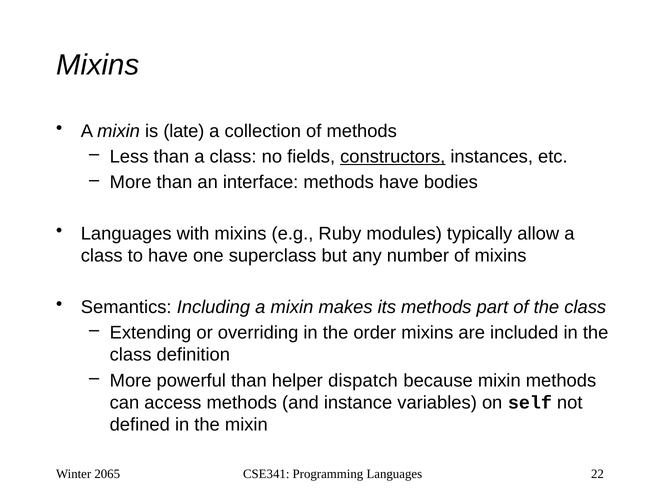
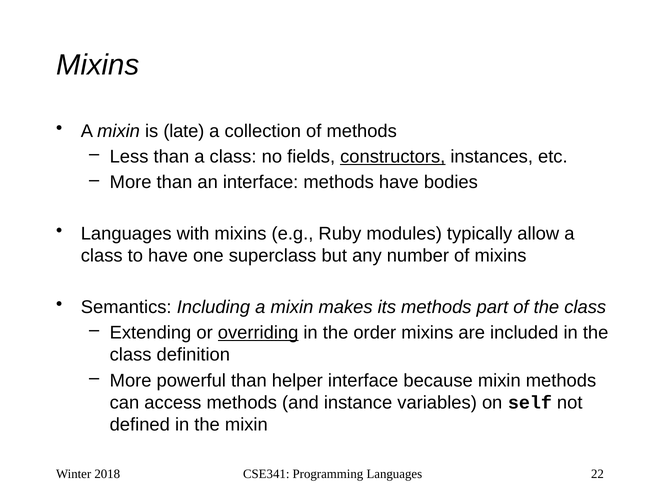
overriding underline: none -> present (258, 333)
helper dispatch: dispatch -> interface (363, 380)
2065: 2065 -> 2018 (107, 474)
